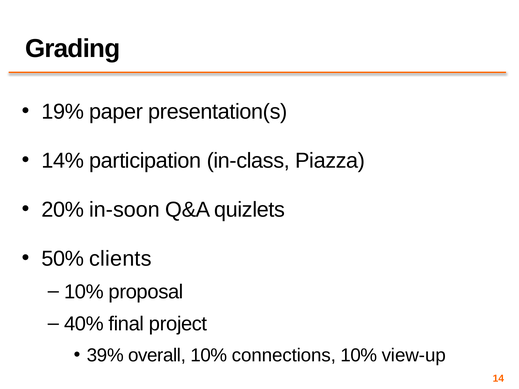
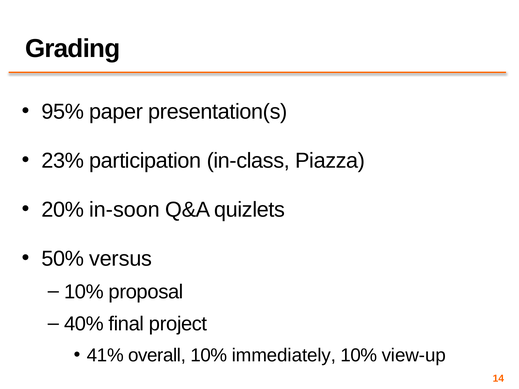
19%: 19% -> 95% (63, 112)
14%: 14% -> 23% (63, 161)
clients: clients -> versus (121, 259)
39%: 39% -> 41% (105, 356)
connections: connections -> immediately (284, 356)
